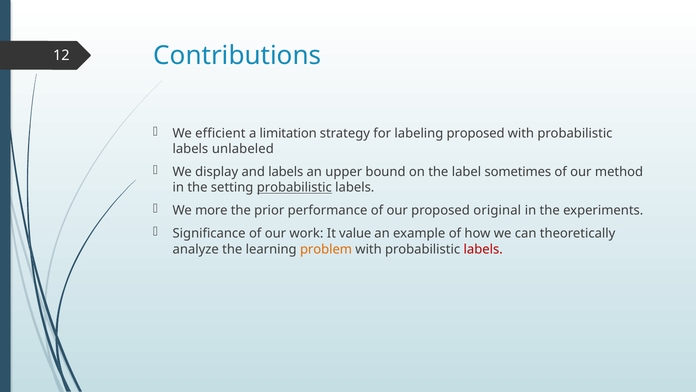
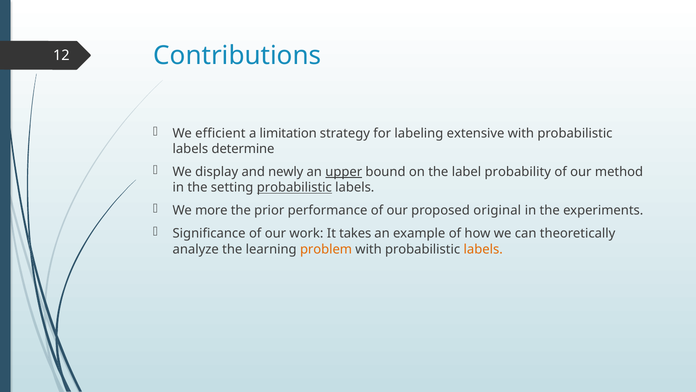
labeling proposed: proposed -> extensive (476, 133)
unlabeled: unlabeled -> determine (243, 149)
and labels: labels -> newly (286, 172)
upper underline: none -> present (344, 172)
sometimes: sometimes -> probability (518, 172)
value: value -> takes (355, 233)
labels colour: red -> orange (483, 249)
